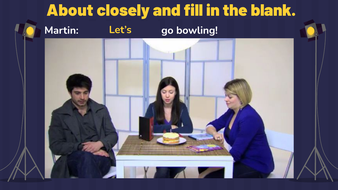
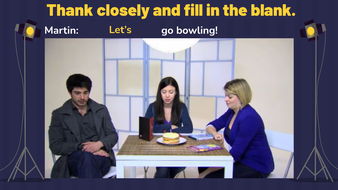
About: About -> Thank (70, 10)
